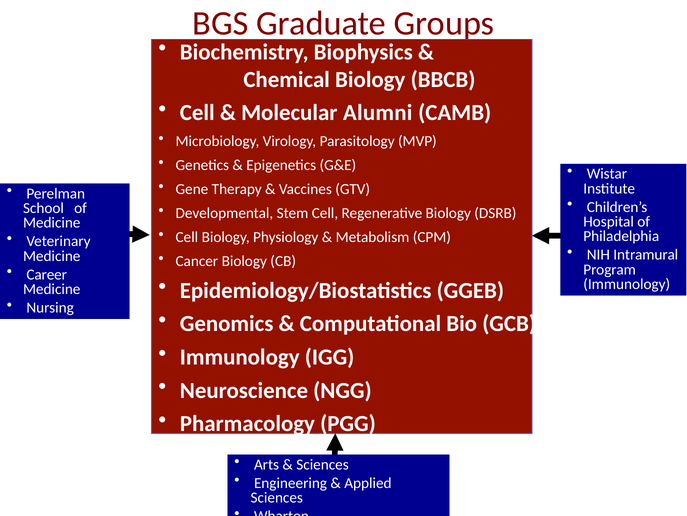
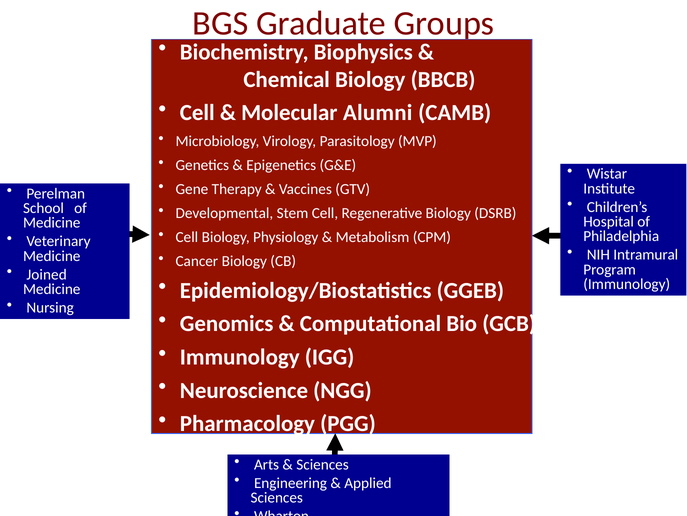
Career: Career -> Joined (47, 274)
